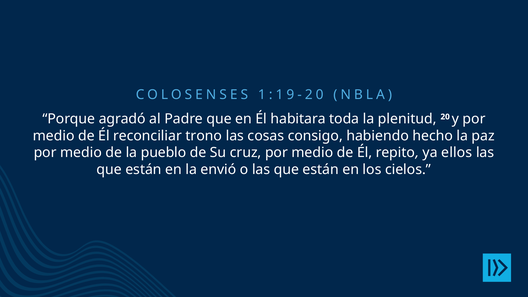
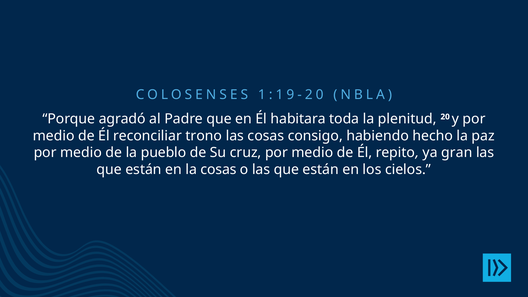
ellos: ellos -> gran (457, 153)
la envió: envió -> cosas (218, 170)
